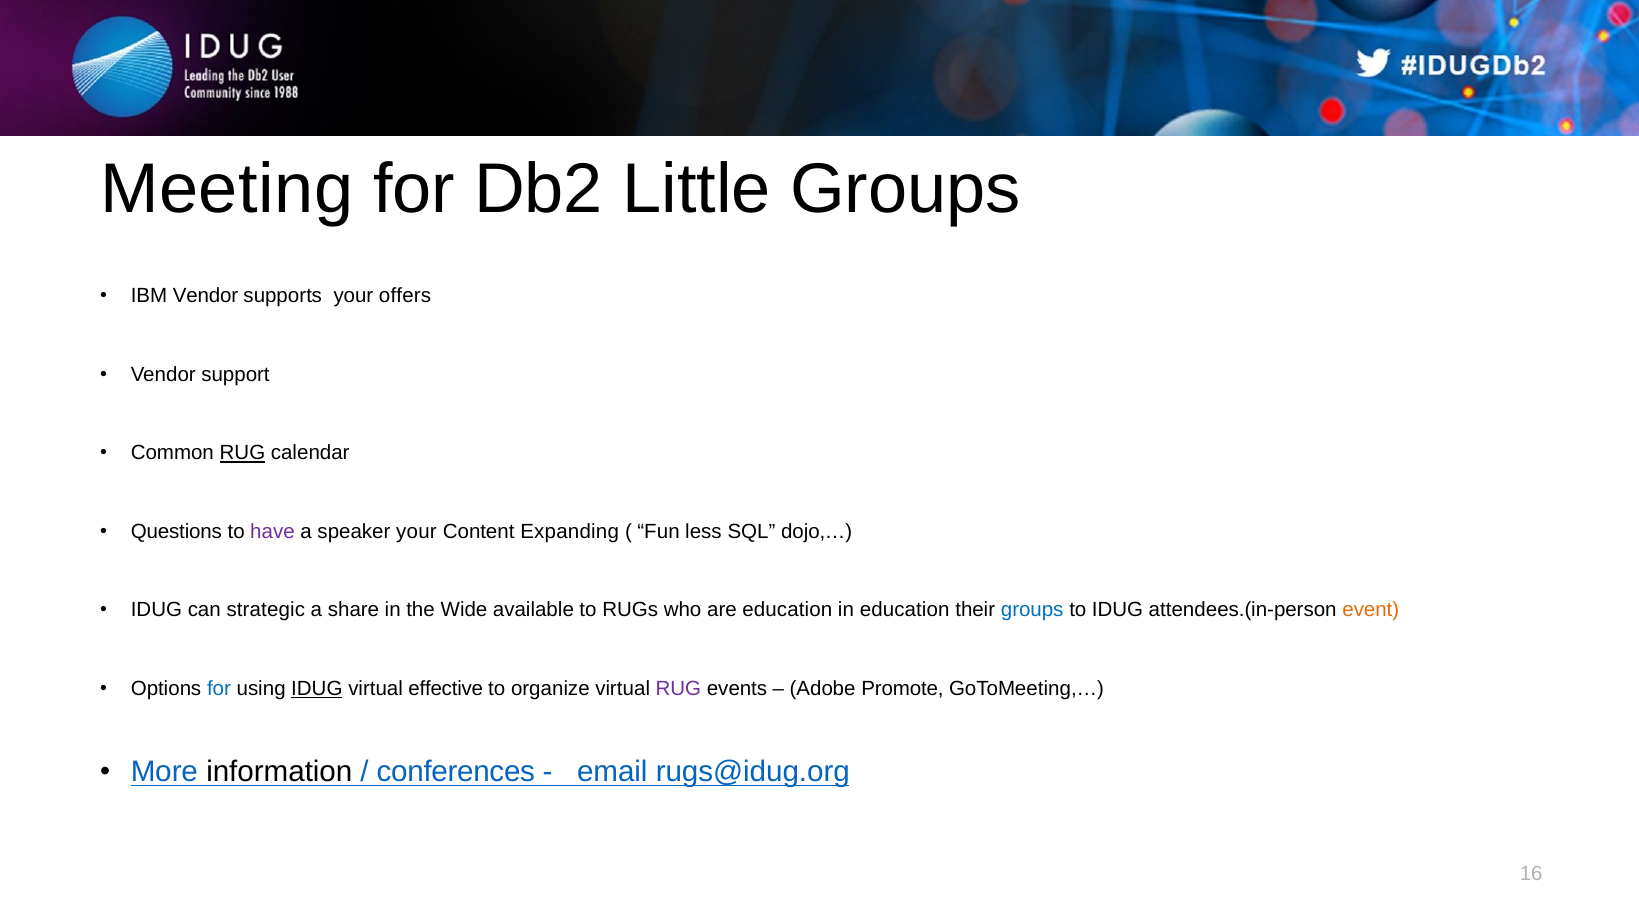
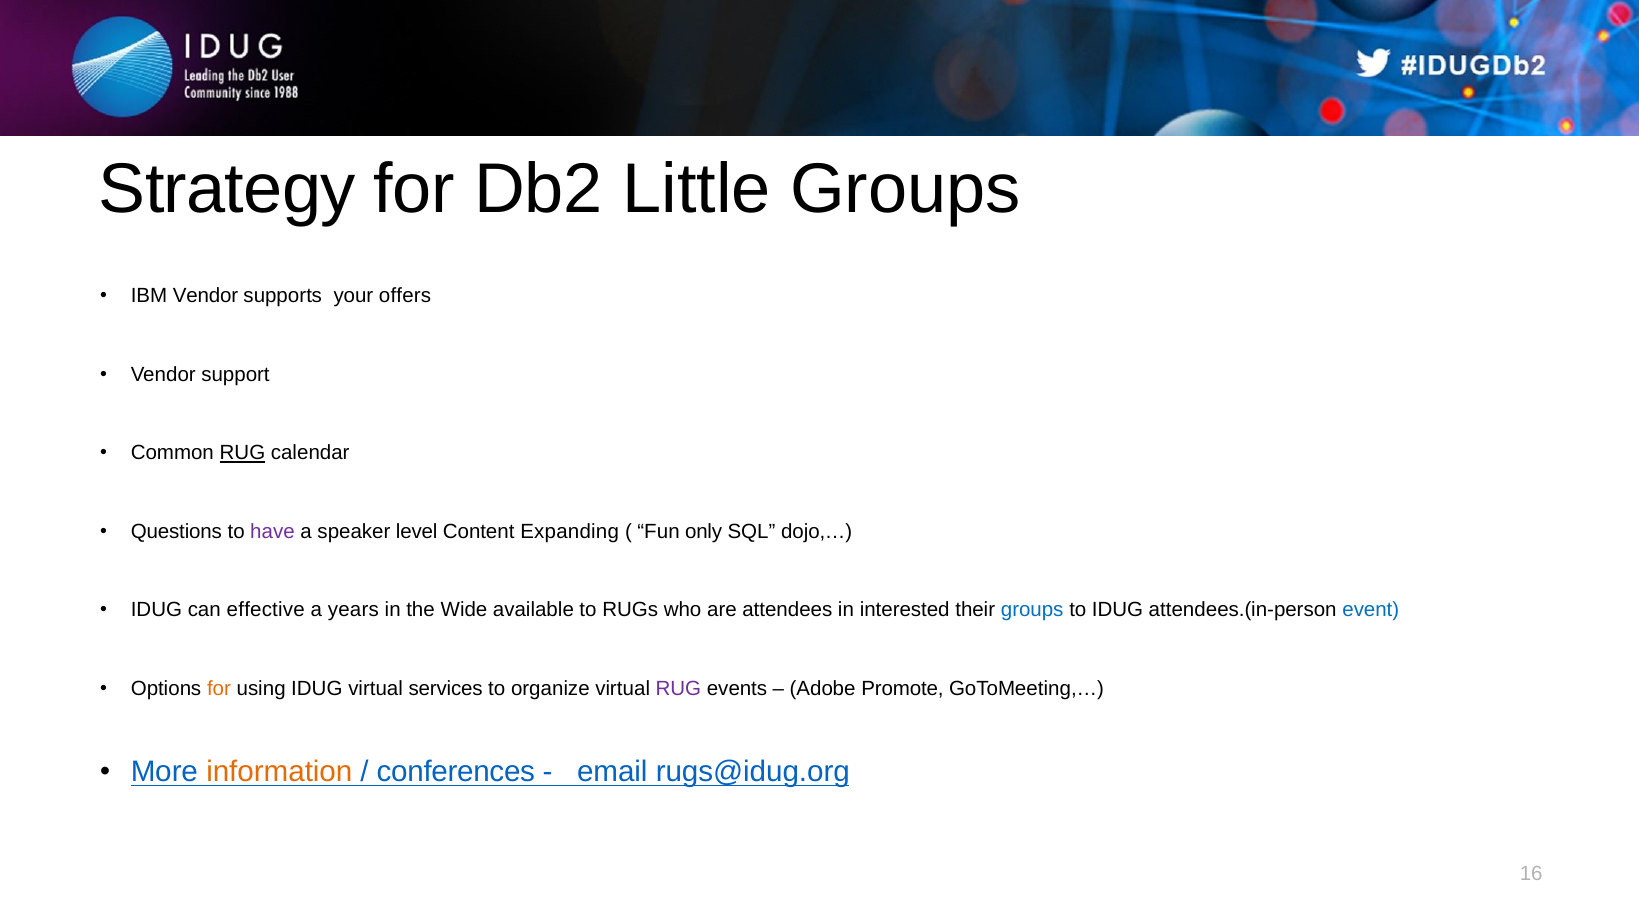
Meeting: Meeting -> Strategy (227, 189)
speaker your: your -> level (417, 532)
less: less -> only (704, 532)
strategic: strategic -> effective (266, 610)
share: share -> years (353, 610)
are education: education -> attendees (787, 610)
in education: education -> interested (905, 610)
event colour: orange -> blue (1371, 610)
for colour: blue -> orange (219, 689)
IDUG underline: present -> none (317, 689)
effective: effective -> services (446, 689)
information colour: black -> orange (279, 772)
